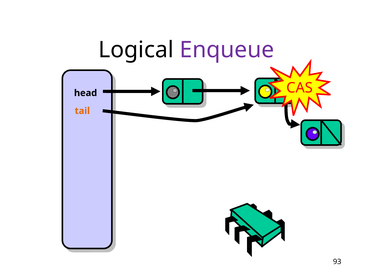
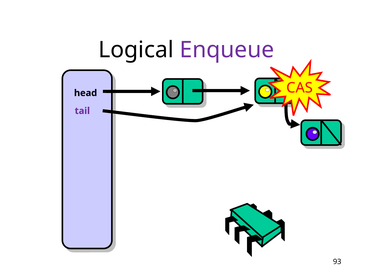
tail colour: orange -> purple (82, 111)
